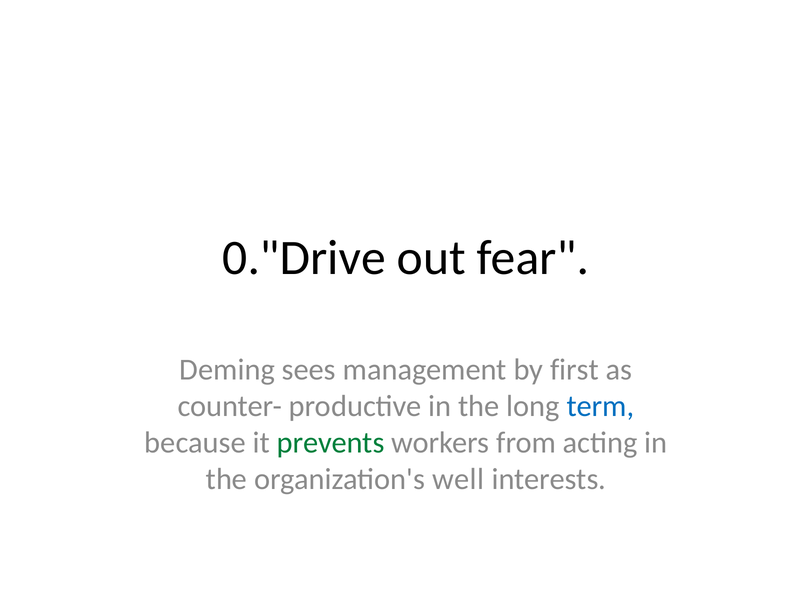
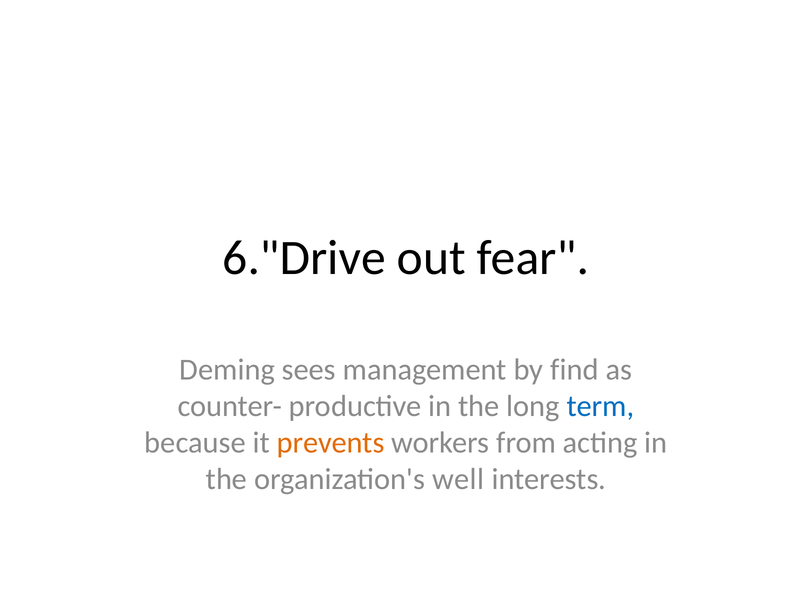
0."Drive: 0."Drive -> 6."Drive (304, 258)
first: first -> find (574, 370)
prevents colour: green -> orange (331, 443)
